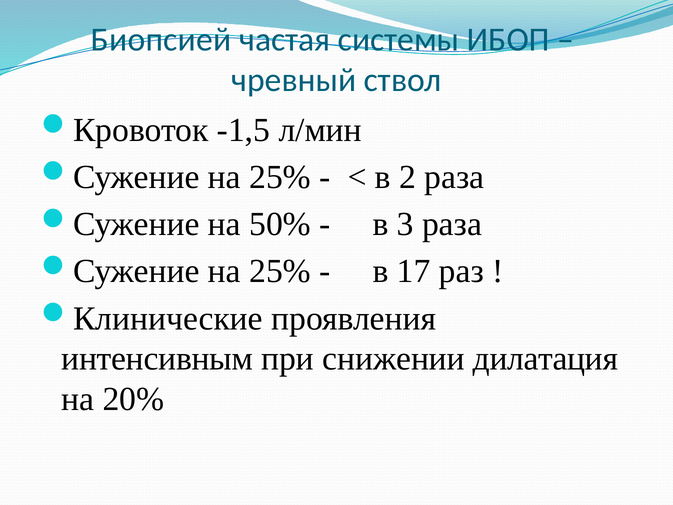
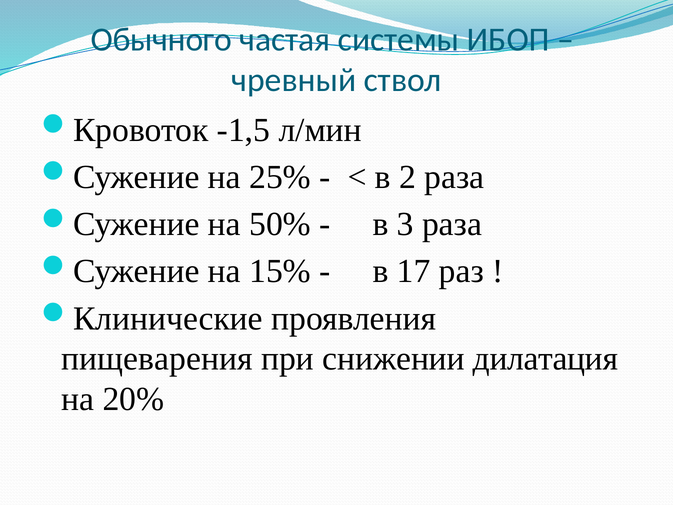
Биопсией: Биопсией -> Обычного (161, 40)
25%: 25% -> 15% (280, 271)
интенсивным: интенсивным -> пищеварения (157, 359)
